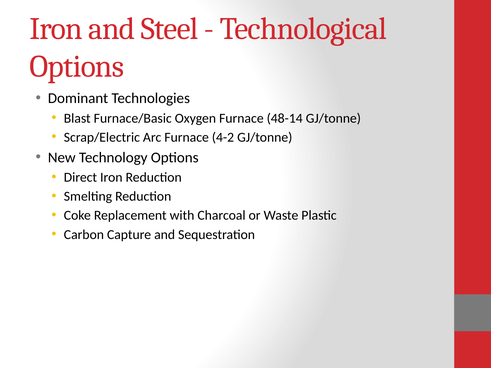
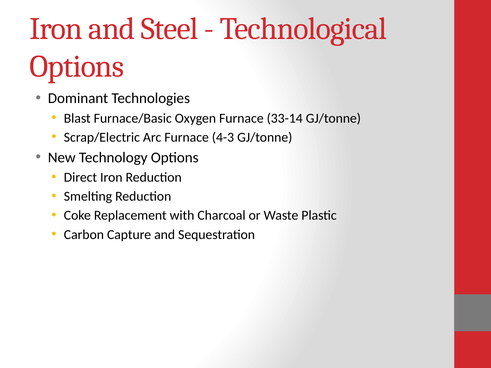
48-14: 48-14 -> 33-14 (285, 118)
4-2: 4-2 -> 4-3 (223, 137)
